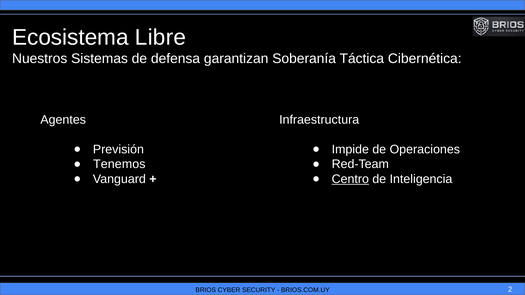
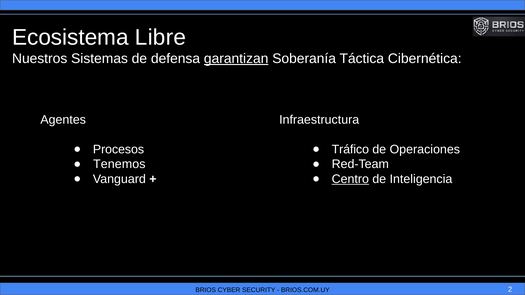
garantizan underline: none -> present (236, 59)
Previsión: Previsión -> Procesos (118, 150)
Impide: Impide -> Tráfico (350, 150)
